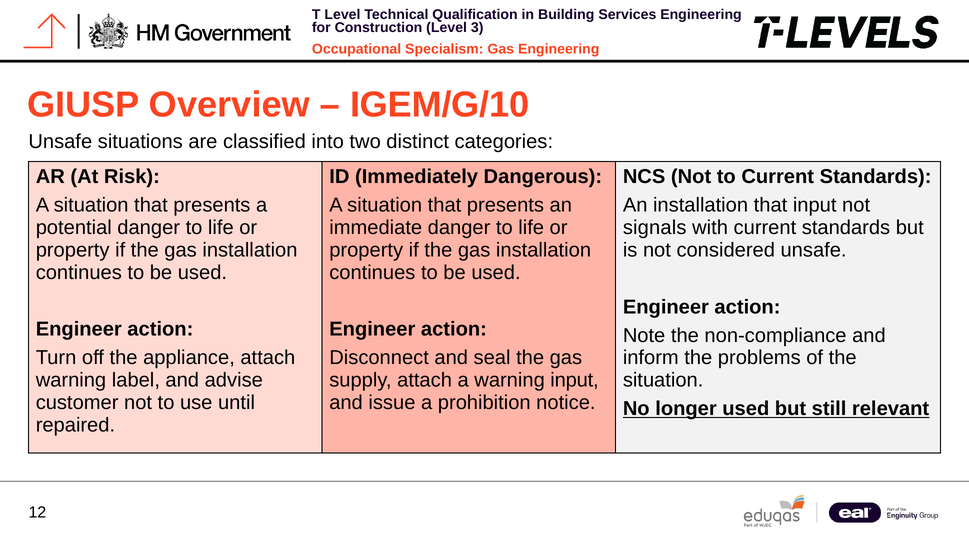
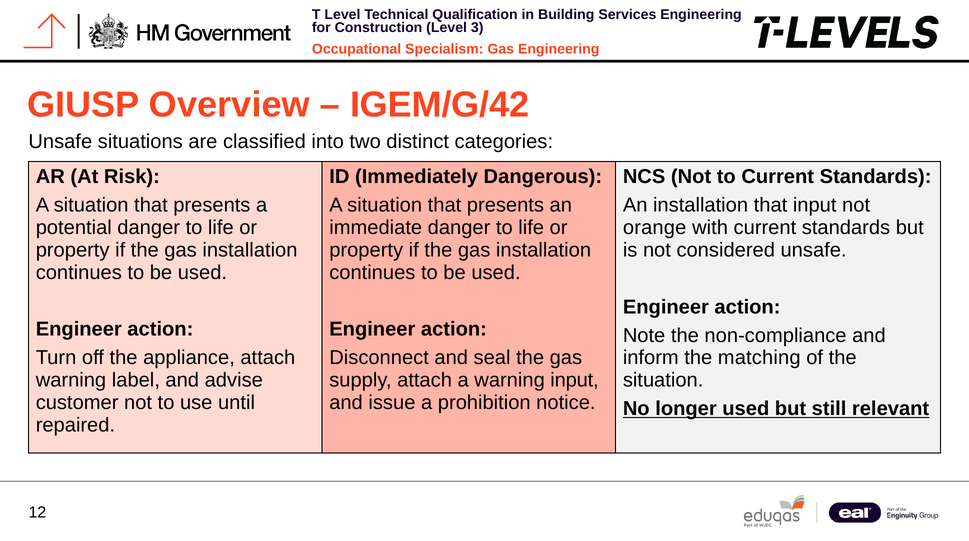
IGEM/G/10: IGEM/G/10 -> IGEM/G/42 (440, 105)
signals: signals -> orange (655, 228)
problems: problems -> matching (759, 358)
